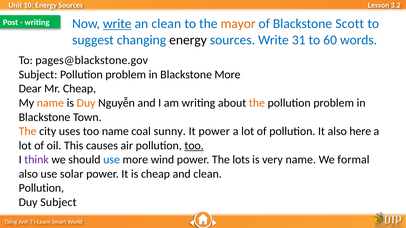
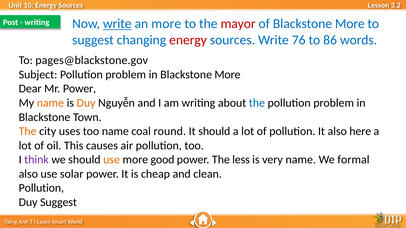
an clean: clean -> more (166, 24)
mayor colour: orange -> red (238, 24)
of Blackstone Scott: Scott -> More (350, 24)
energy colour: black -> red (188, 40)
31: 31 -> 76 (299, 40)
60: 60 -> 86 (330, 40)
Mr Cheap: Cheap -> Power (80, 89)
the colour: orange -> blue (257, 103)
sunny: sunny -> round (170, 132)
It power: power -> should (214, 132)
too underline: present -> none (194, 146)
use colour: blue -> orange (112, 160)
wind: wind -> good (162, 160)
lots: lots -> less (241, 160)
Duy Subject: Subject -> Suggest (59, 203)
